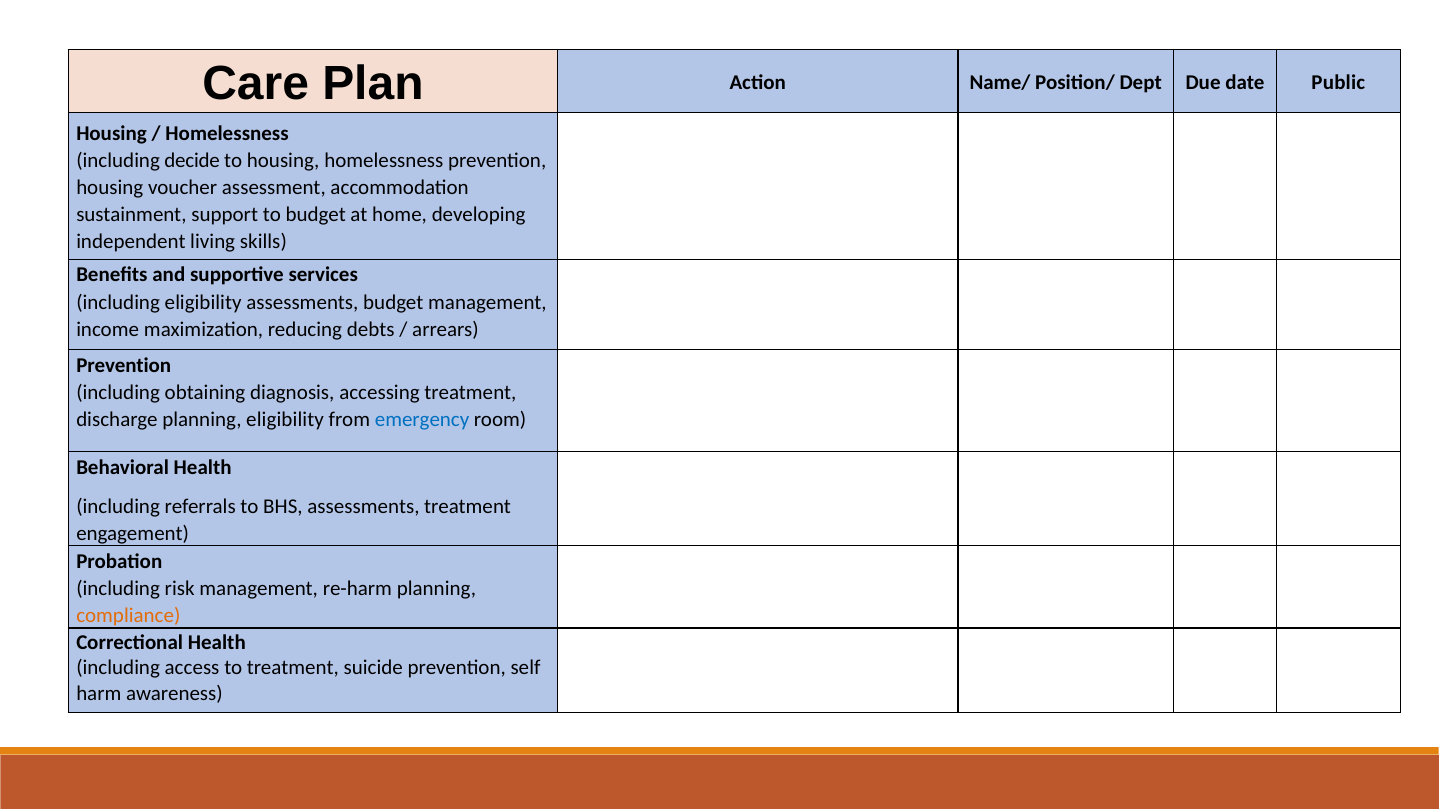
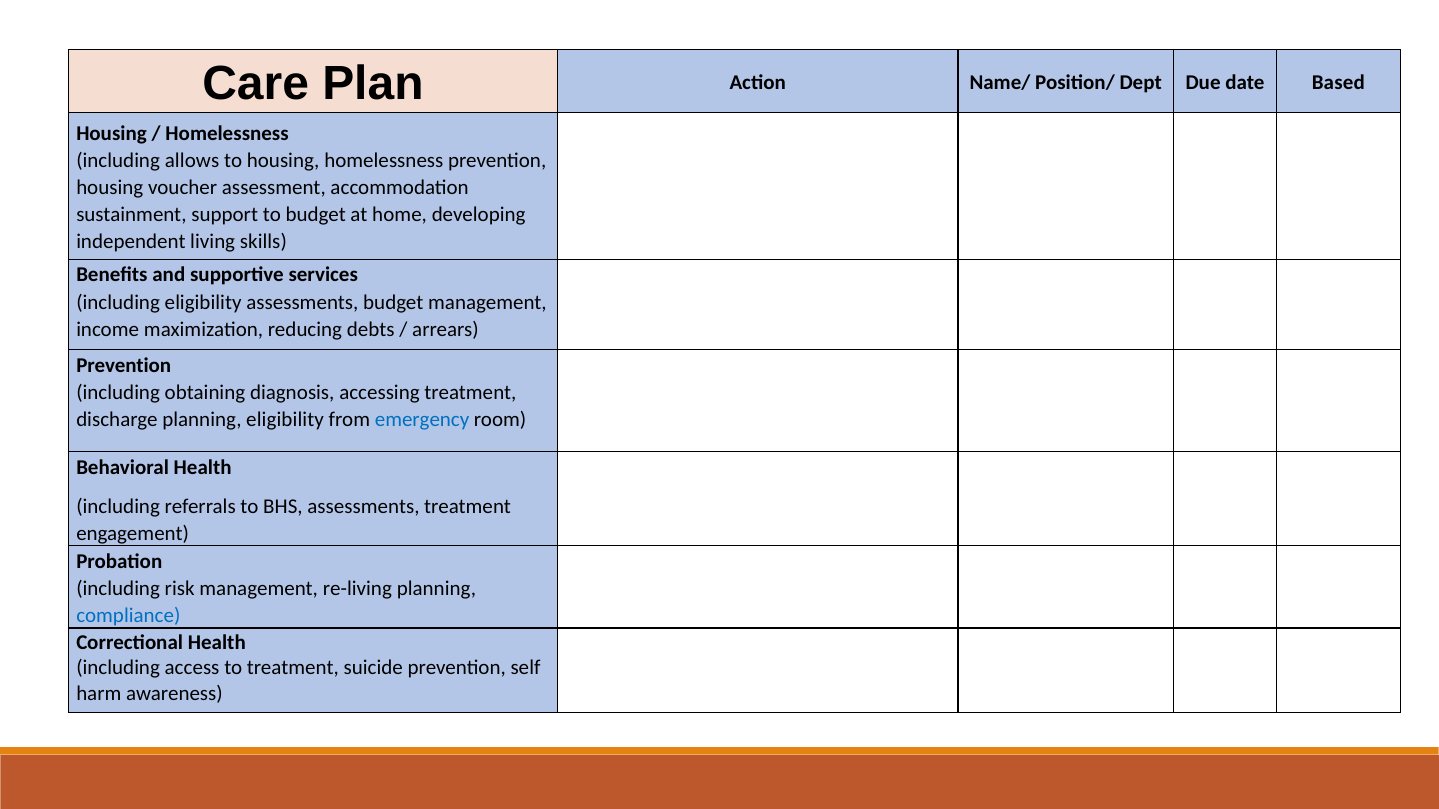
Public: Public -> Based (1338, 83)
decide: decide -> allows (192, 161)
re-harm: re-harm -> re-living (357, 589)
compliance colour: orange -> blue (128, 616)
